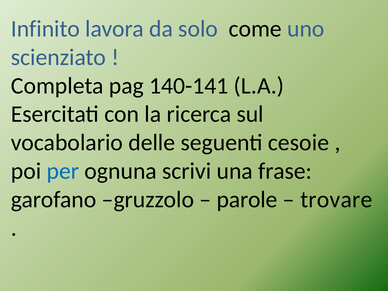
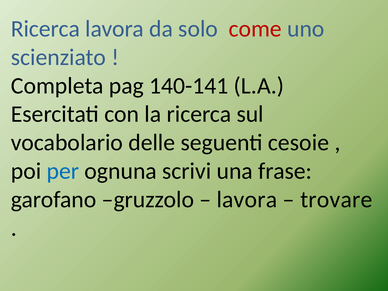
Infinito: Infinito -> Ricerca (45, 29)
come colour: black -> red (255, 29)
parole: parole -> lavora (247, 199)
